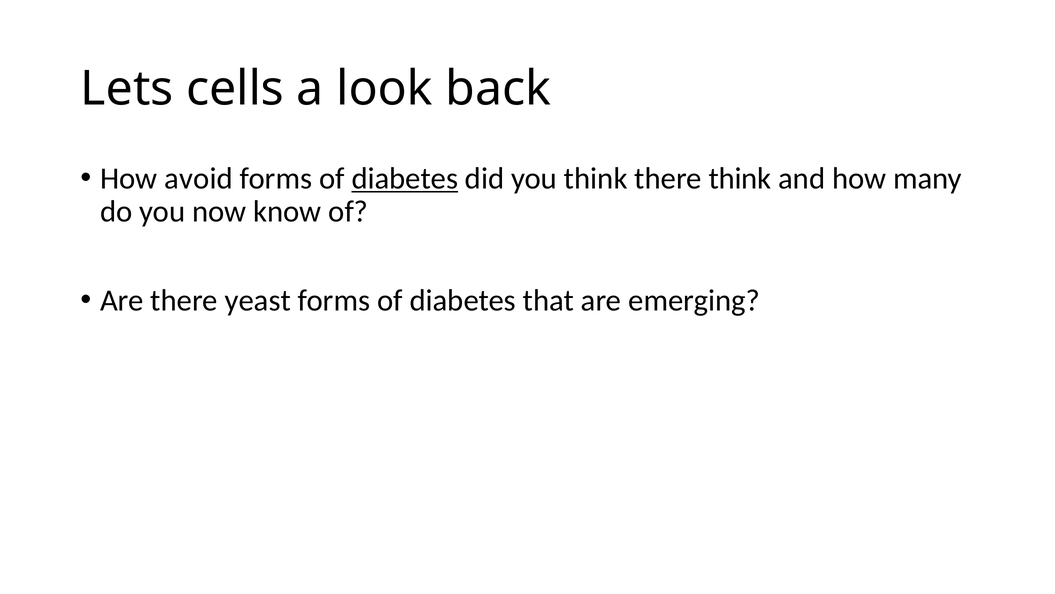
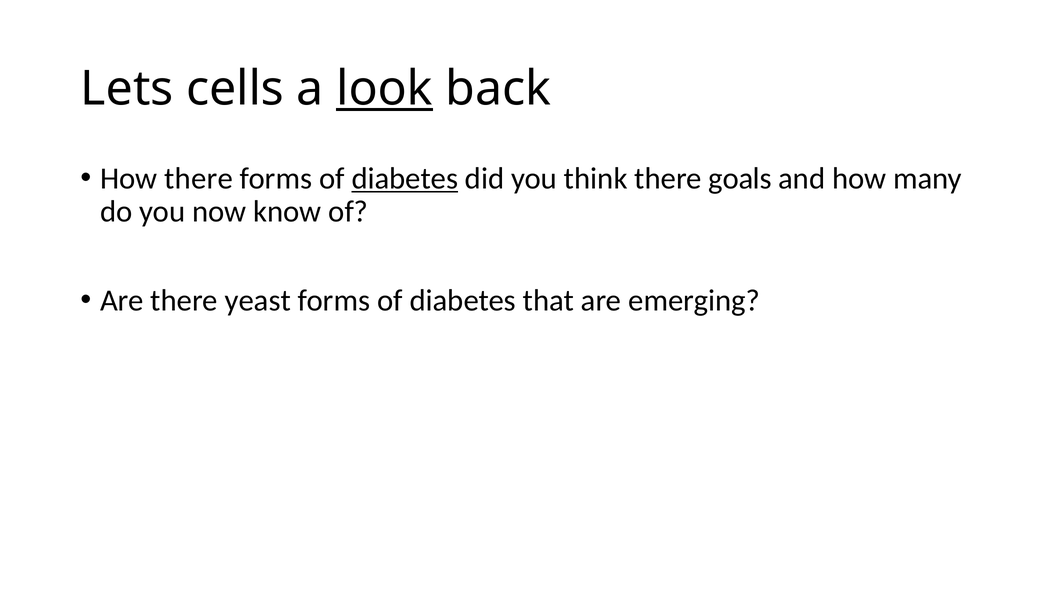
look underline: none -> present (384, 89)
How avoid: avoid -> there (199, 178)
there think: think -> goals (740, 178)
